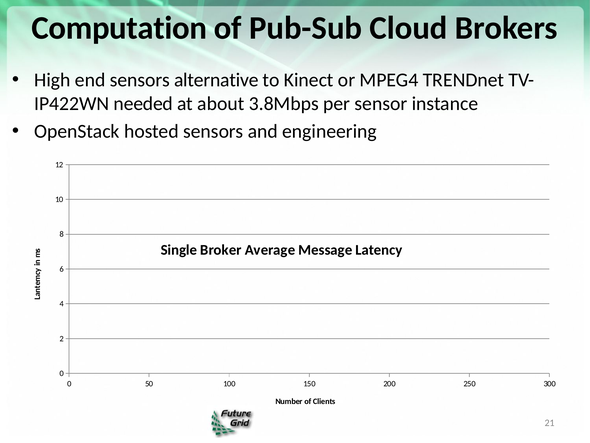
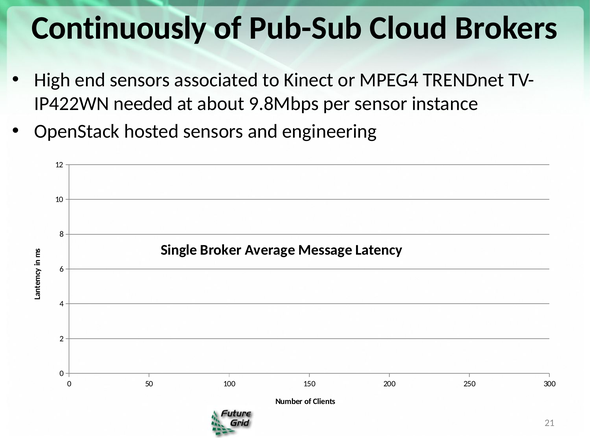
Computation: Computation -> Continuously (119, 28)
alternative: alternative -> associated (216, 80)
3.8Mbps: 3.8Mbps -> 9.8Mbps (284, 104)
